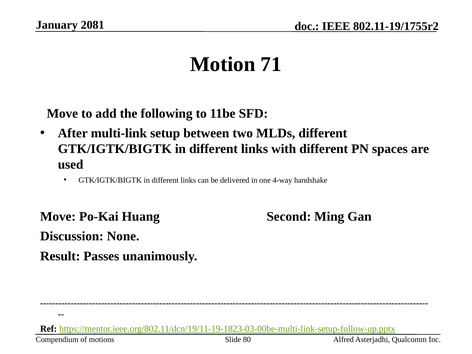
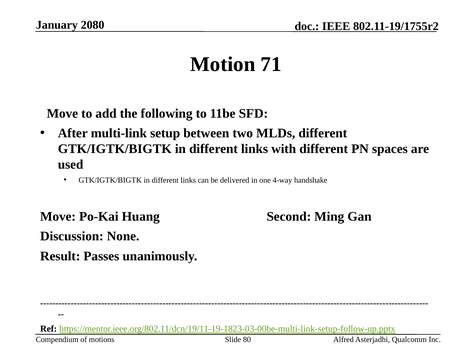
2081: 2081 -> 2080 (93, 25)
